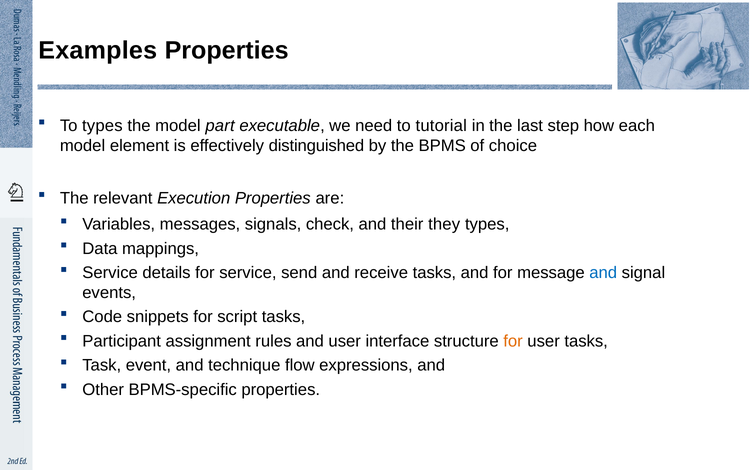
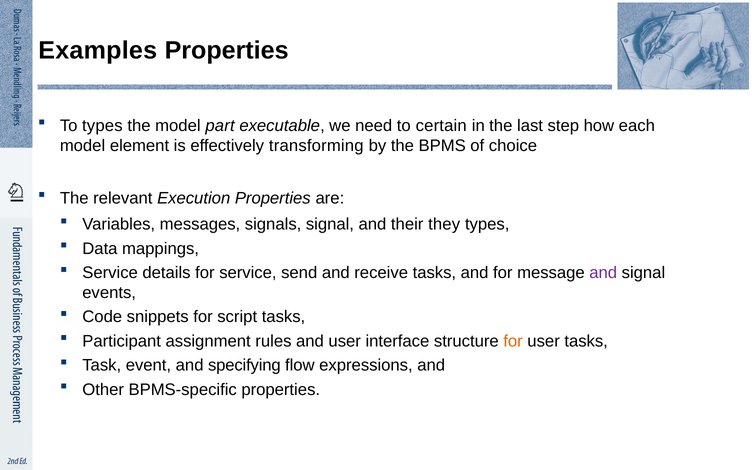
tutorial: tutorial -> certain (441, 125)
distinguished: distinguished -> transforming (316, 146)
signals check: check -> signal (330, 224)
and colour: blue -> purple (603, 273)
technique: technique -> specifying (244, 365)
